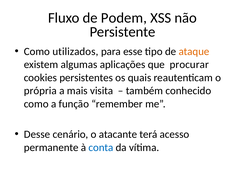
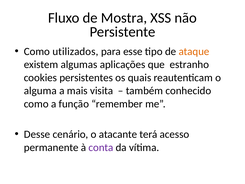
Podem: Podem -> Mostra (124, 18)
procurar: procurar -> estranho (189, 64)
própria: própria -> alguma (40, 91)
conta colour: blue -> purple (101, 147)
